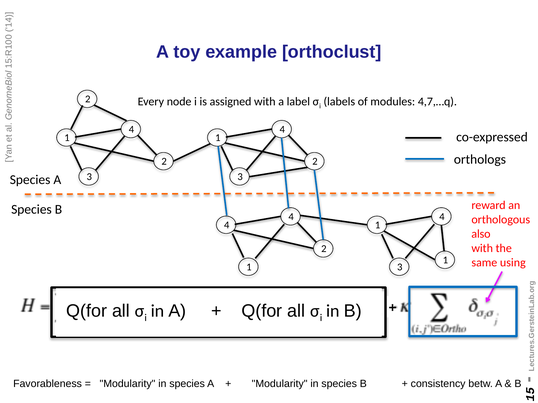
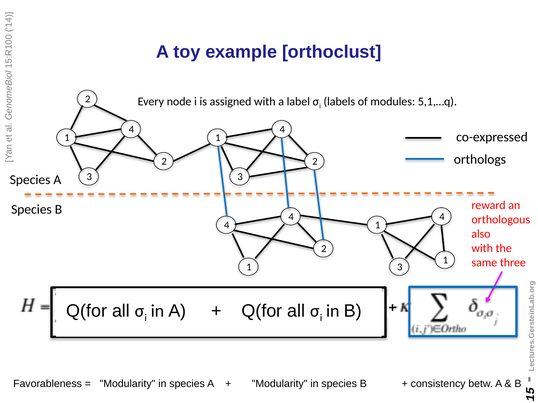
4,7,…q: 4,7,…q -> 5,1,…q (437, 102)
using: using -> three (513, 263)
